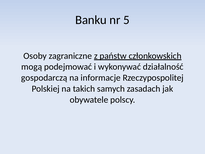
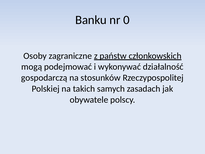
5: 5 -> 0 (126, 20)
informacje: informacje -> stosunków (101, 78)
